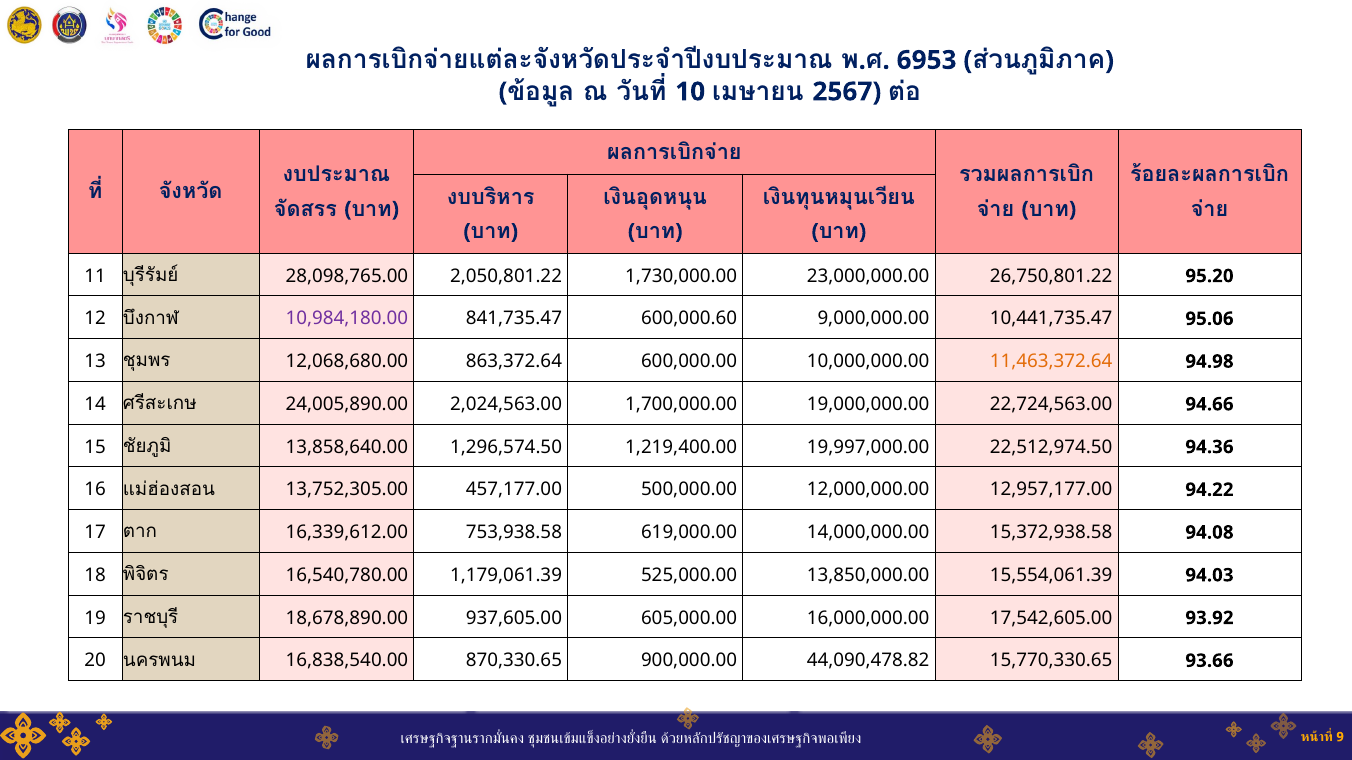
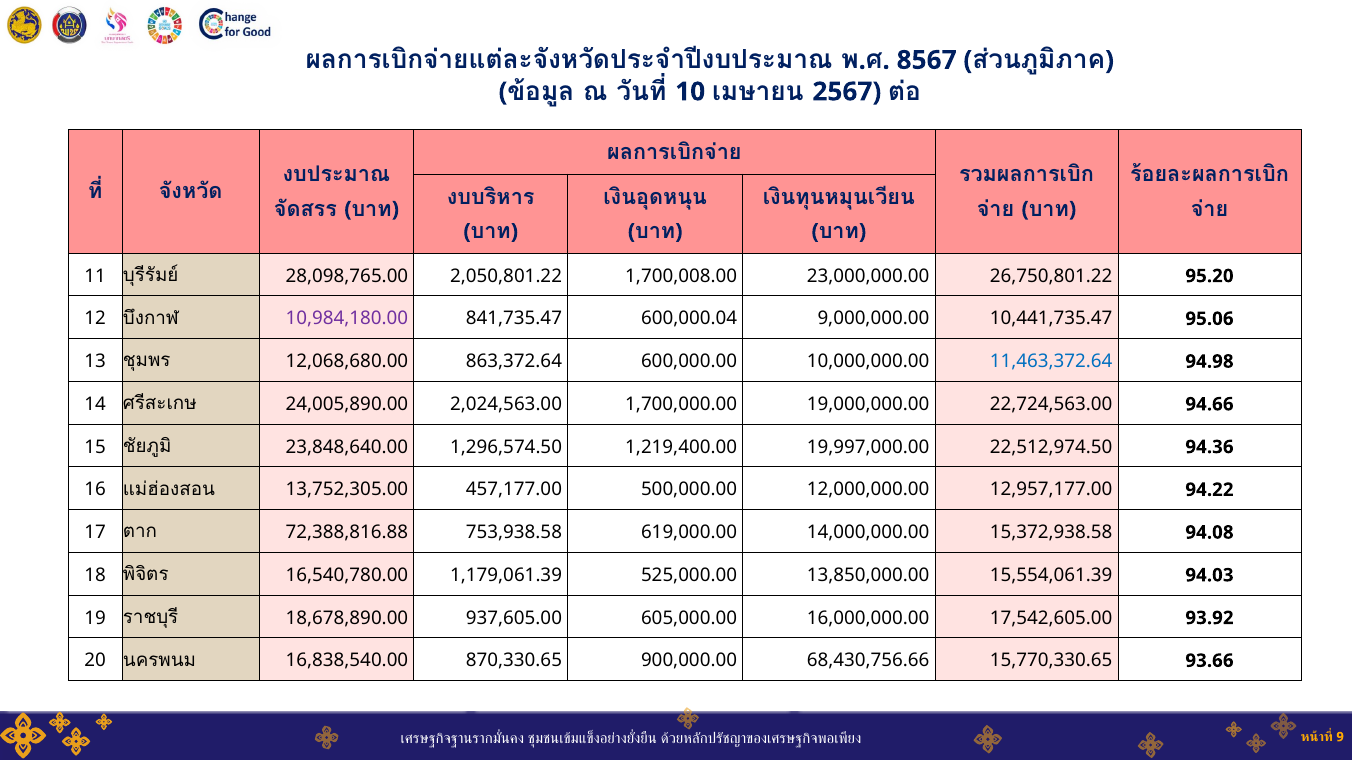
6953: 6953 -> 8567 (927, 60)
1,730,000.00: 1,730,000.00 -> 1,700,008.00 (681, 276)
600,000.60: 600,000.60 -> 600,000.04 (689, 319)
11,463,372.64 colour: orange -> blue (1051, 362)
13,858,640.00: 13,858,640.00 -> 23,848,640.00 (347, 447)
16,339,612.00: 16,339,612.00 -> 72,388,816.88 (347, 533)
44,090,478.82: 44,090,478.82 -> 68,430,756.66 (868, 661)
